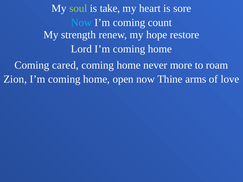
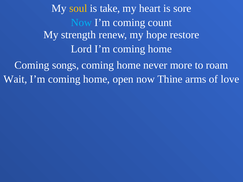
soul colour: light green -> yellow (78, 8)
cared: cared -> songs (66, 65)
Zion: Zion -> Wait (15, 79)
